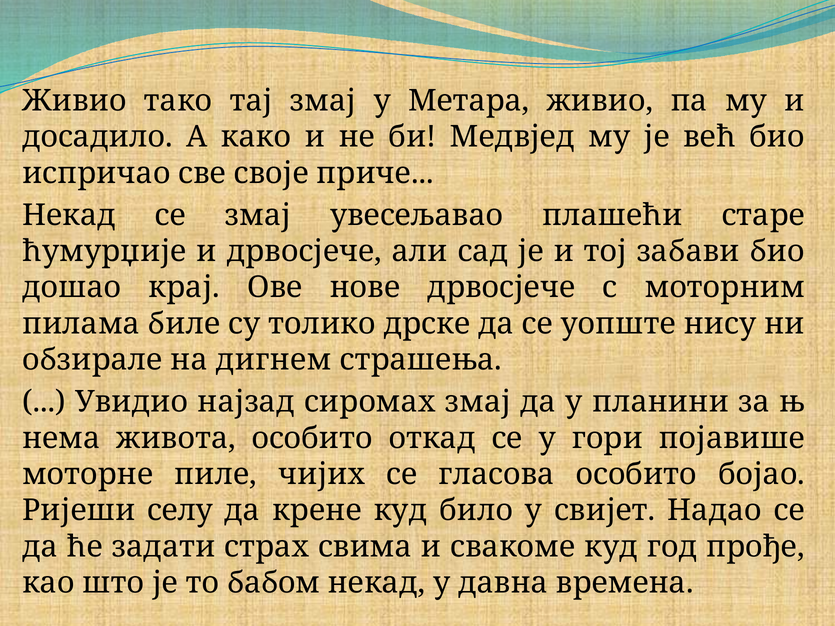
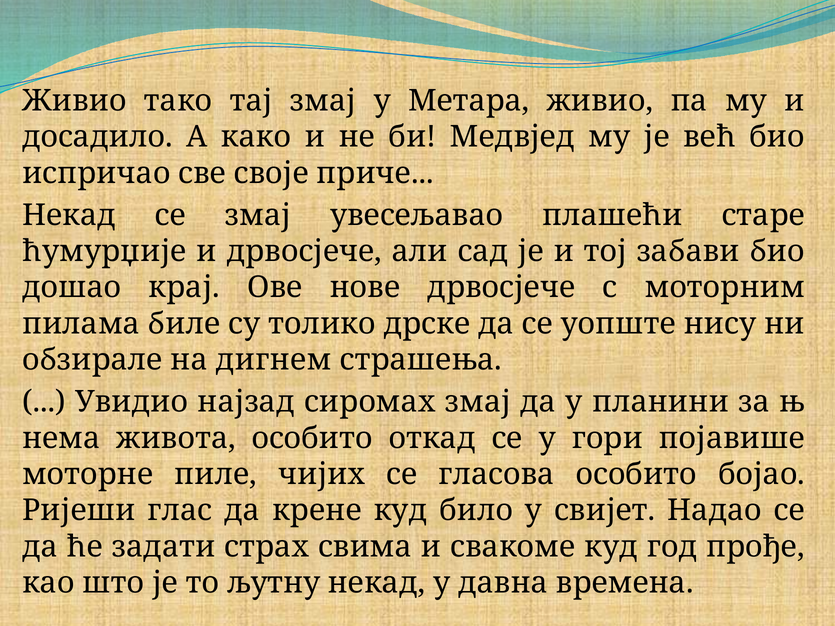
селу: селу -> глас (180, 511)
бабом: бабом -> љутну (274, 583)
